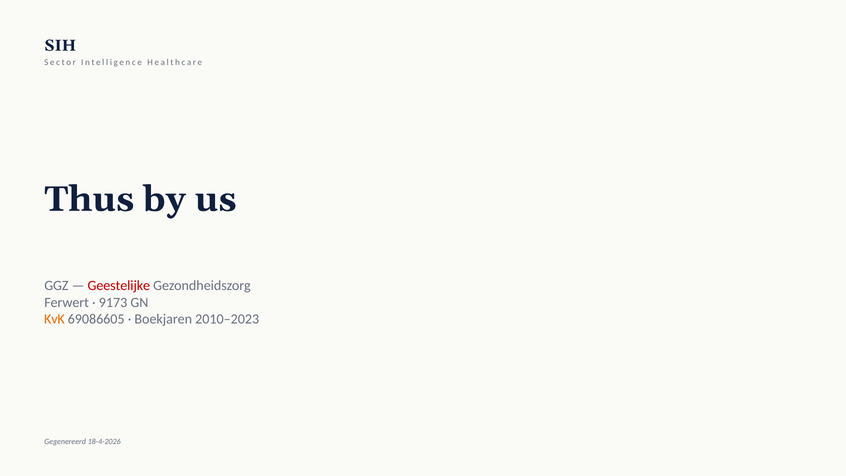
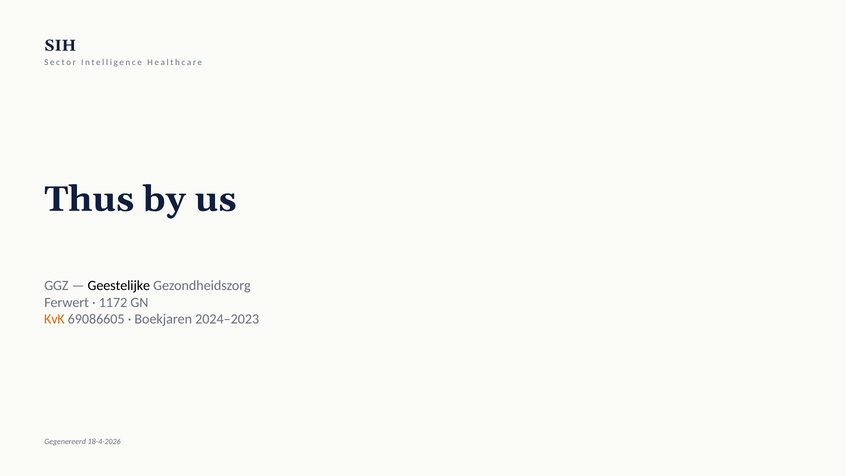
Geestelijke colour: red -> black (119, 285)
9173: 9173 -> 1172 (113, 302)
2010–2023: 2010–2023 -> 2024–2023 (227, 319)
